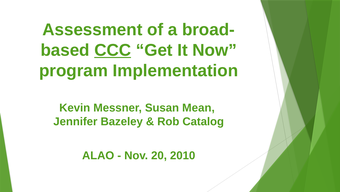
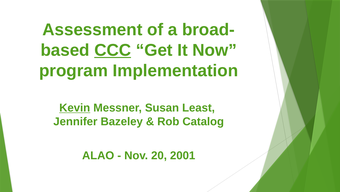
Kevin underline: none -> present (75, 107)
Mean: Mean -> Least (199, 107)
2010: 2010 -> 2001 (183, 155)
